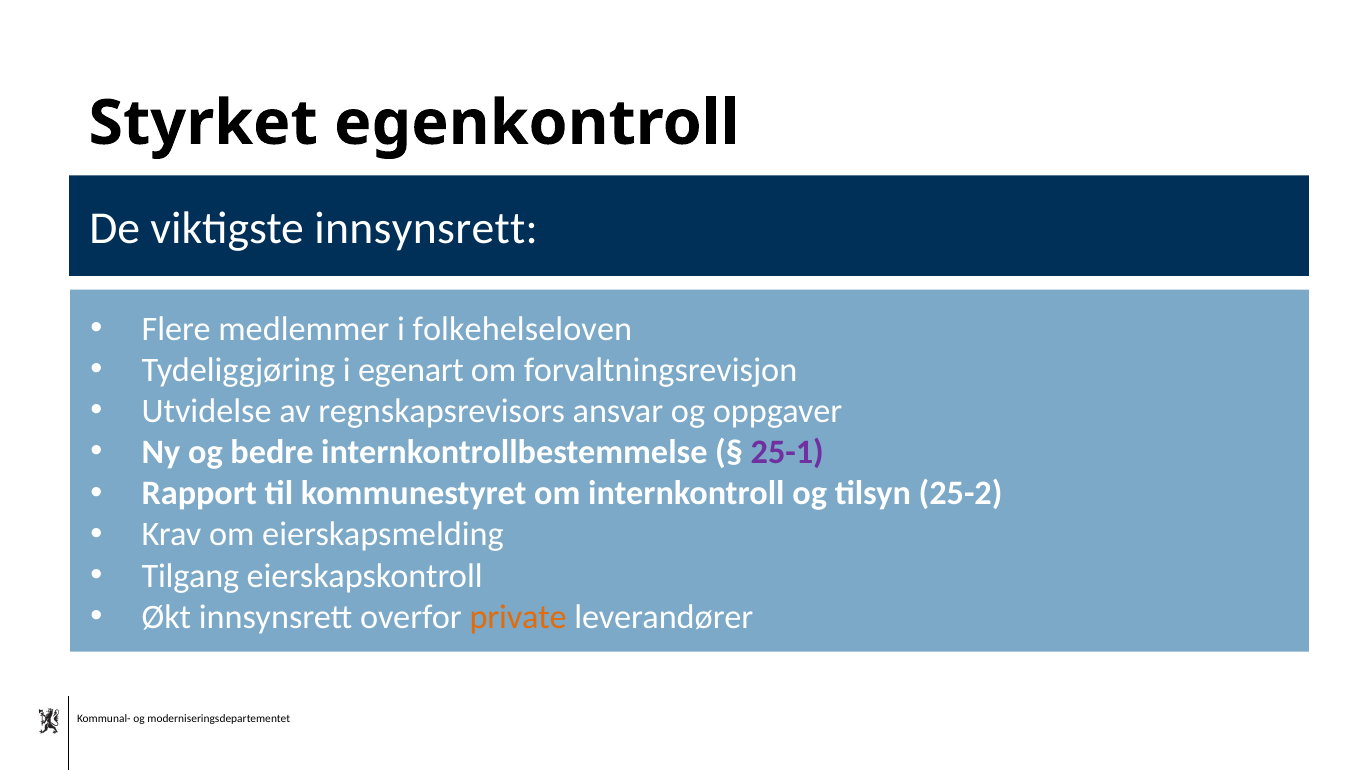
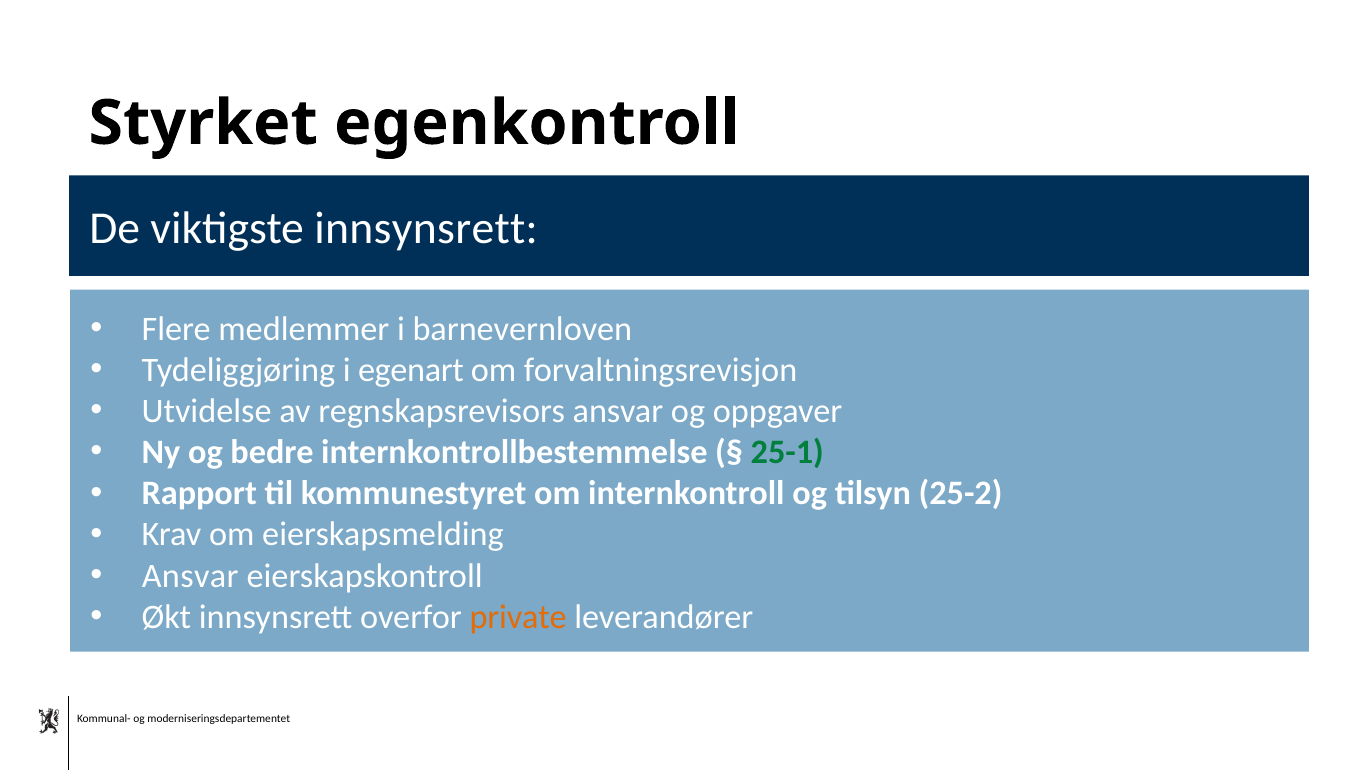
folkehelseloven: folkehelseloven -> barnevernloven (522, 330)
25-1 colour: purple -> green (787, 453)
Tilgang: Tilgang -> Ansvar (190, 576)
